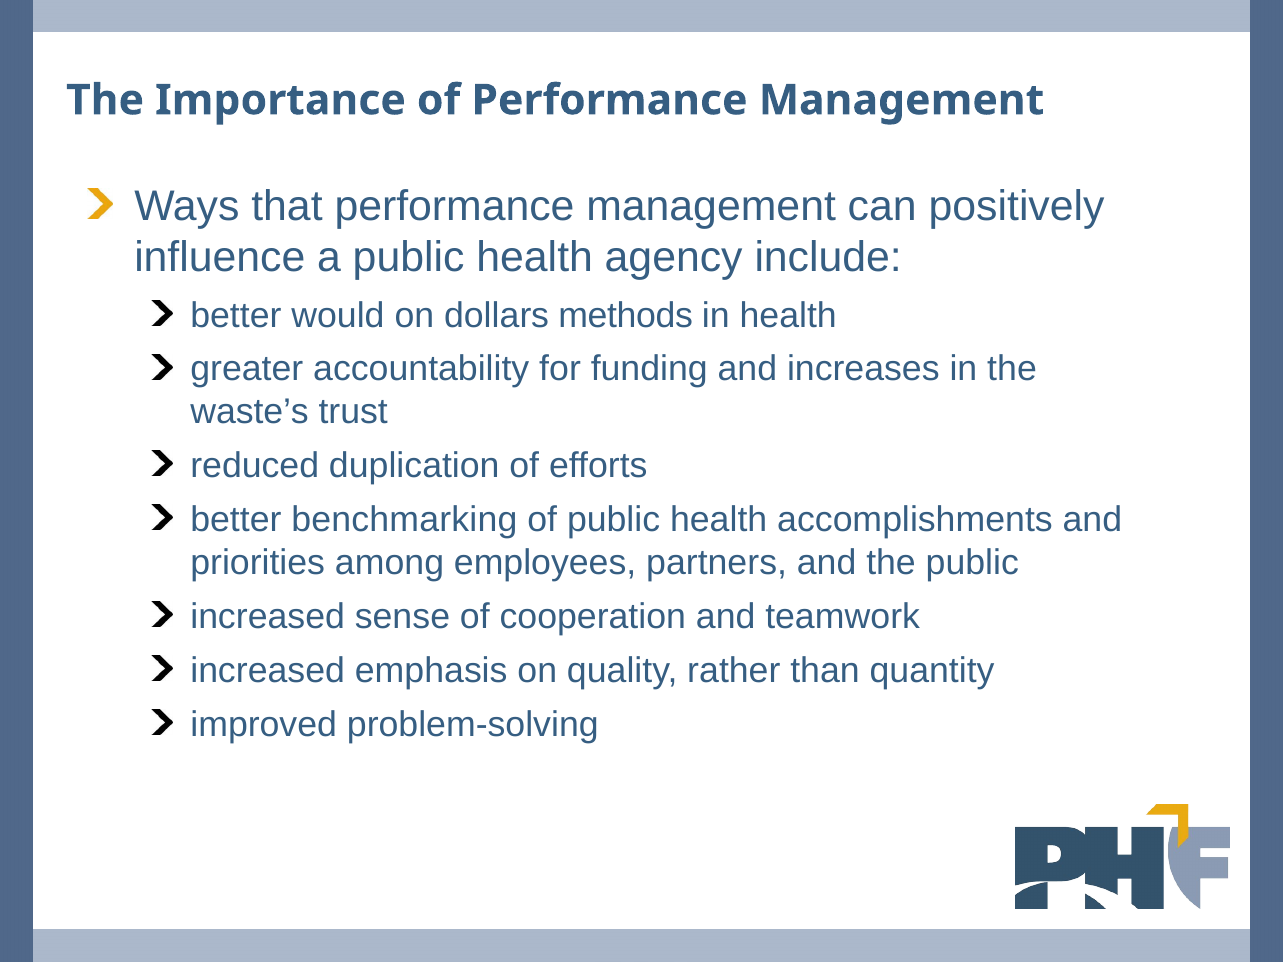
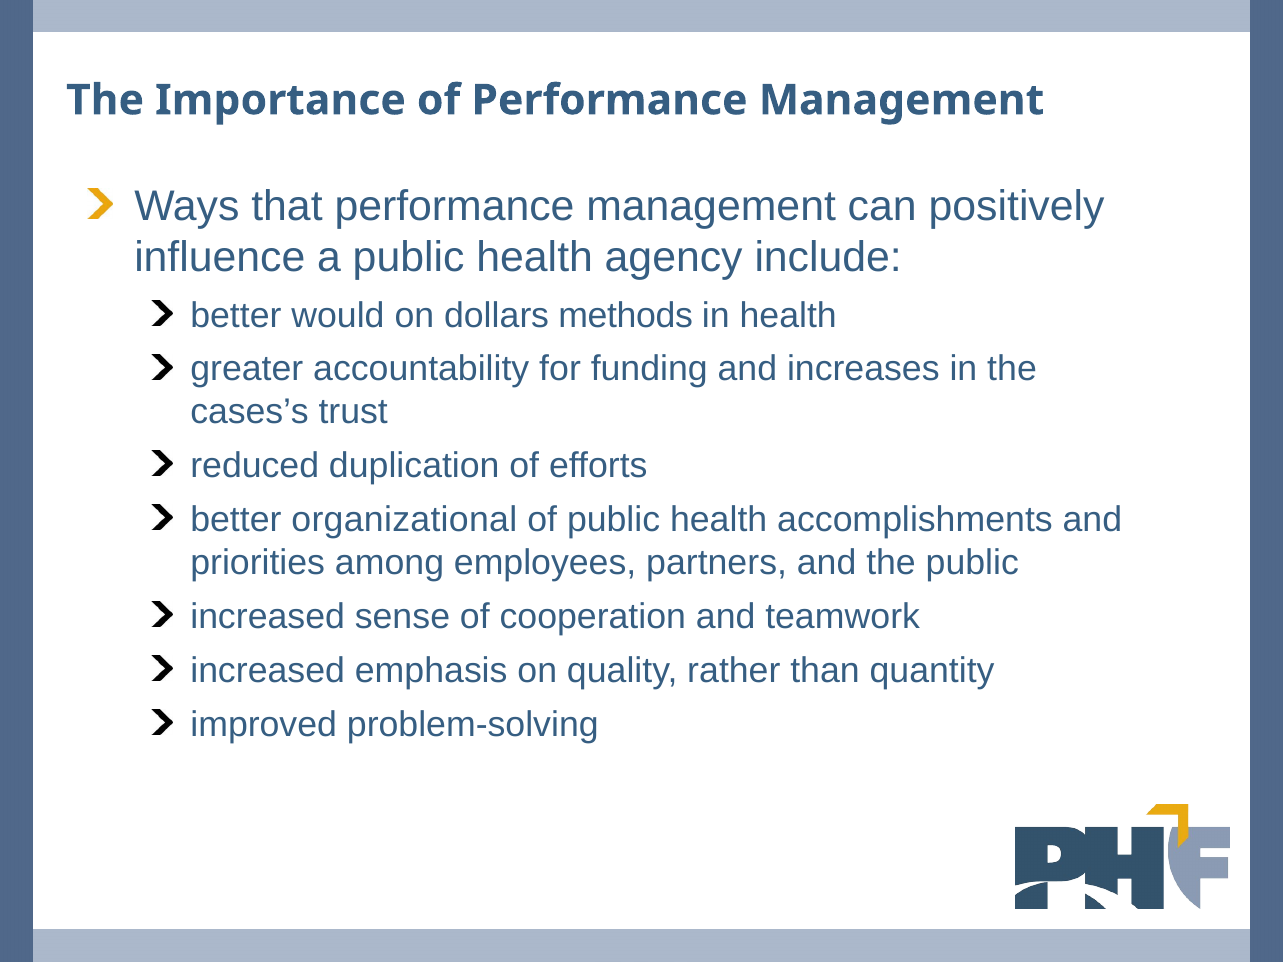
waste’s: waste’s -> cases’s (250, 412)
benchmarking: benchmarking -> organizational (404, 520)
